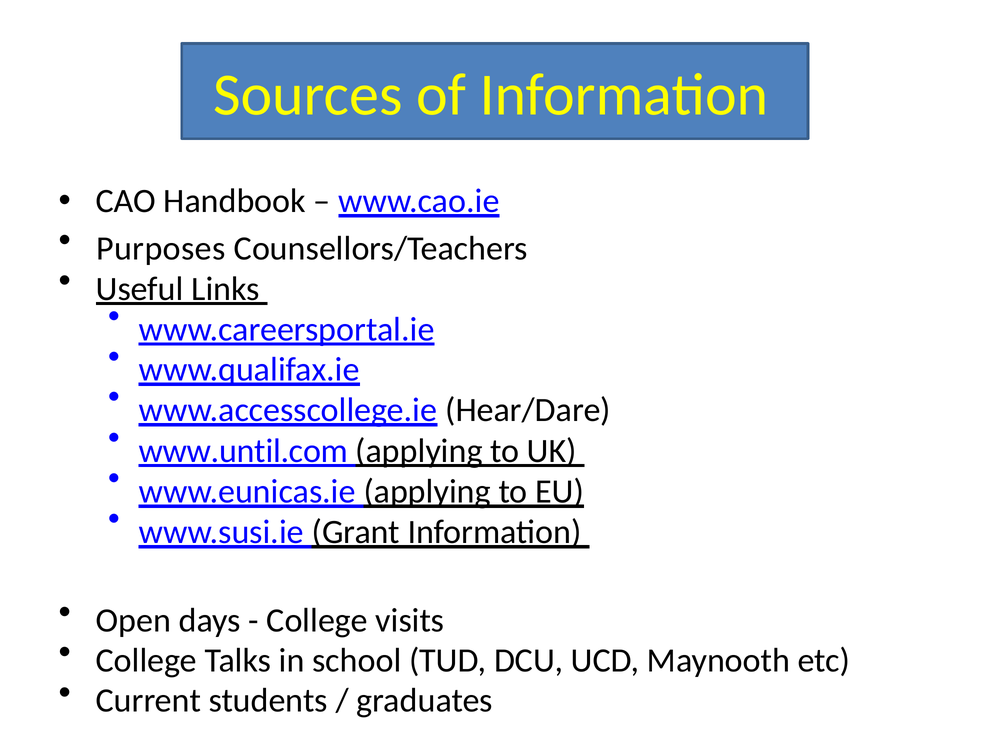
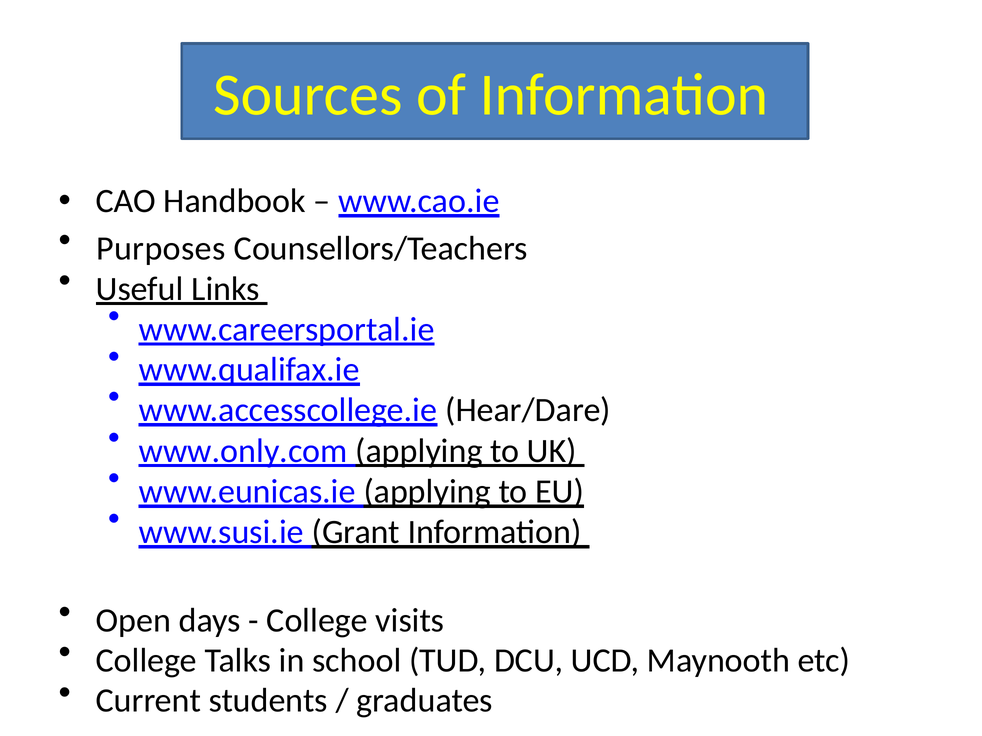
www.until.com: www.until.com -> www.only.com (243, 451)
